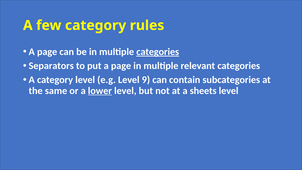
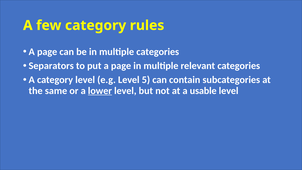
categories underline: present -> none (158, 52)
9: 9 -> 5 (146, 80)
sheets: sheets -> usable (203, 91)
